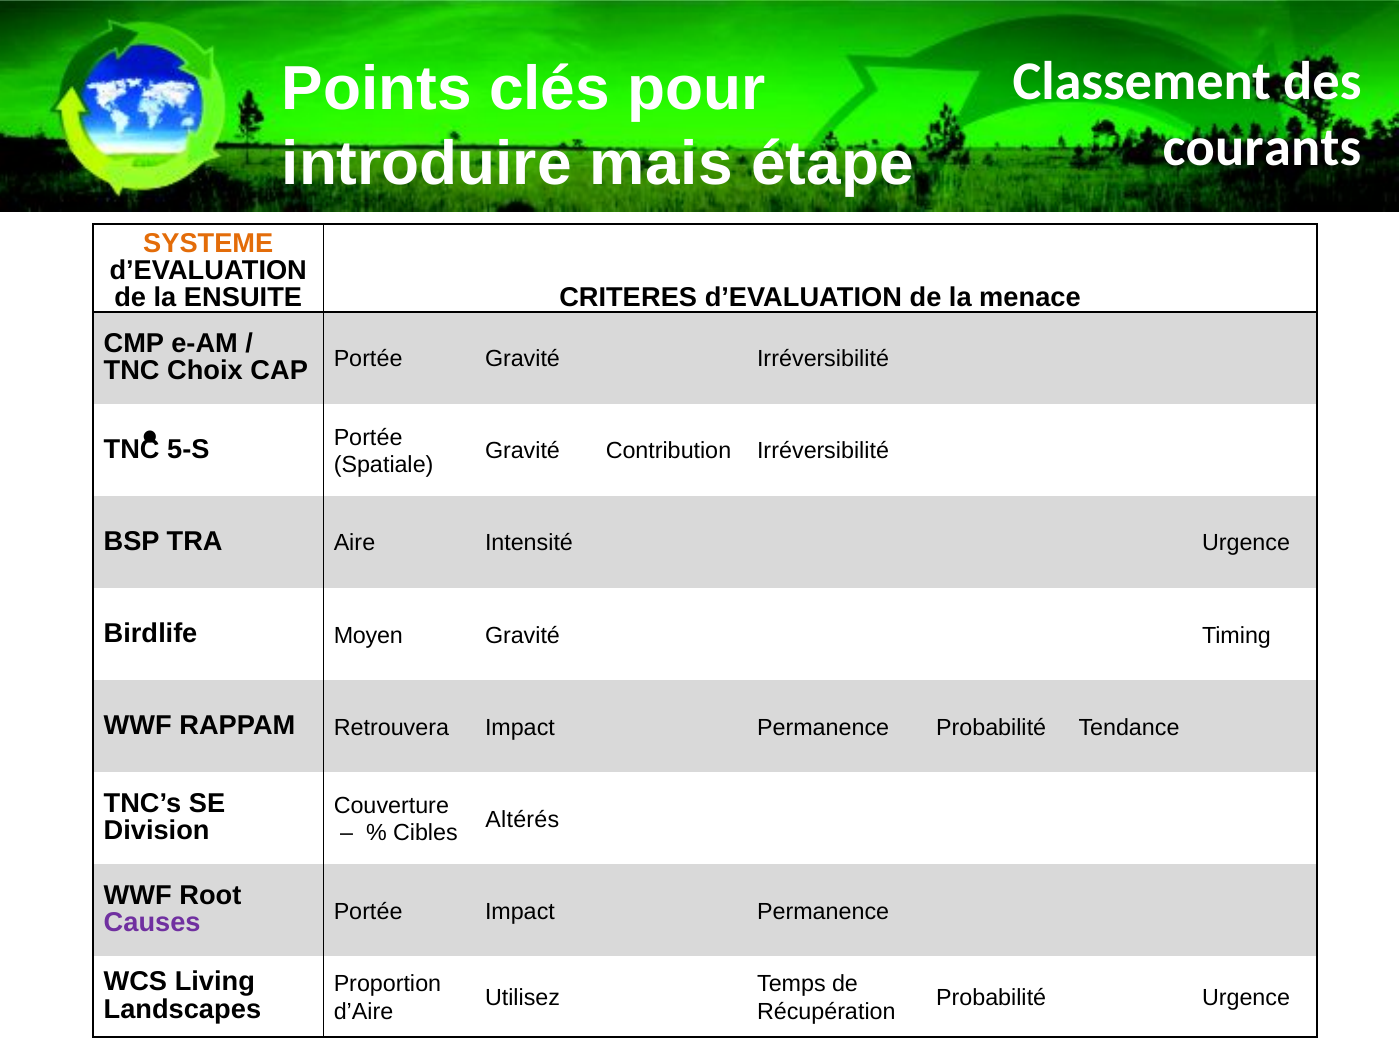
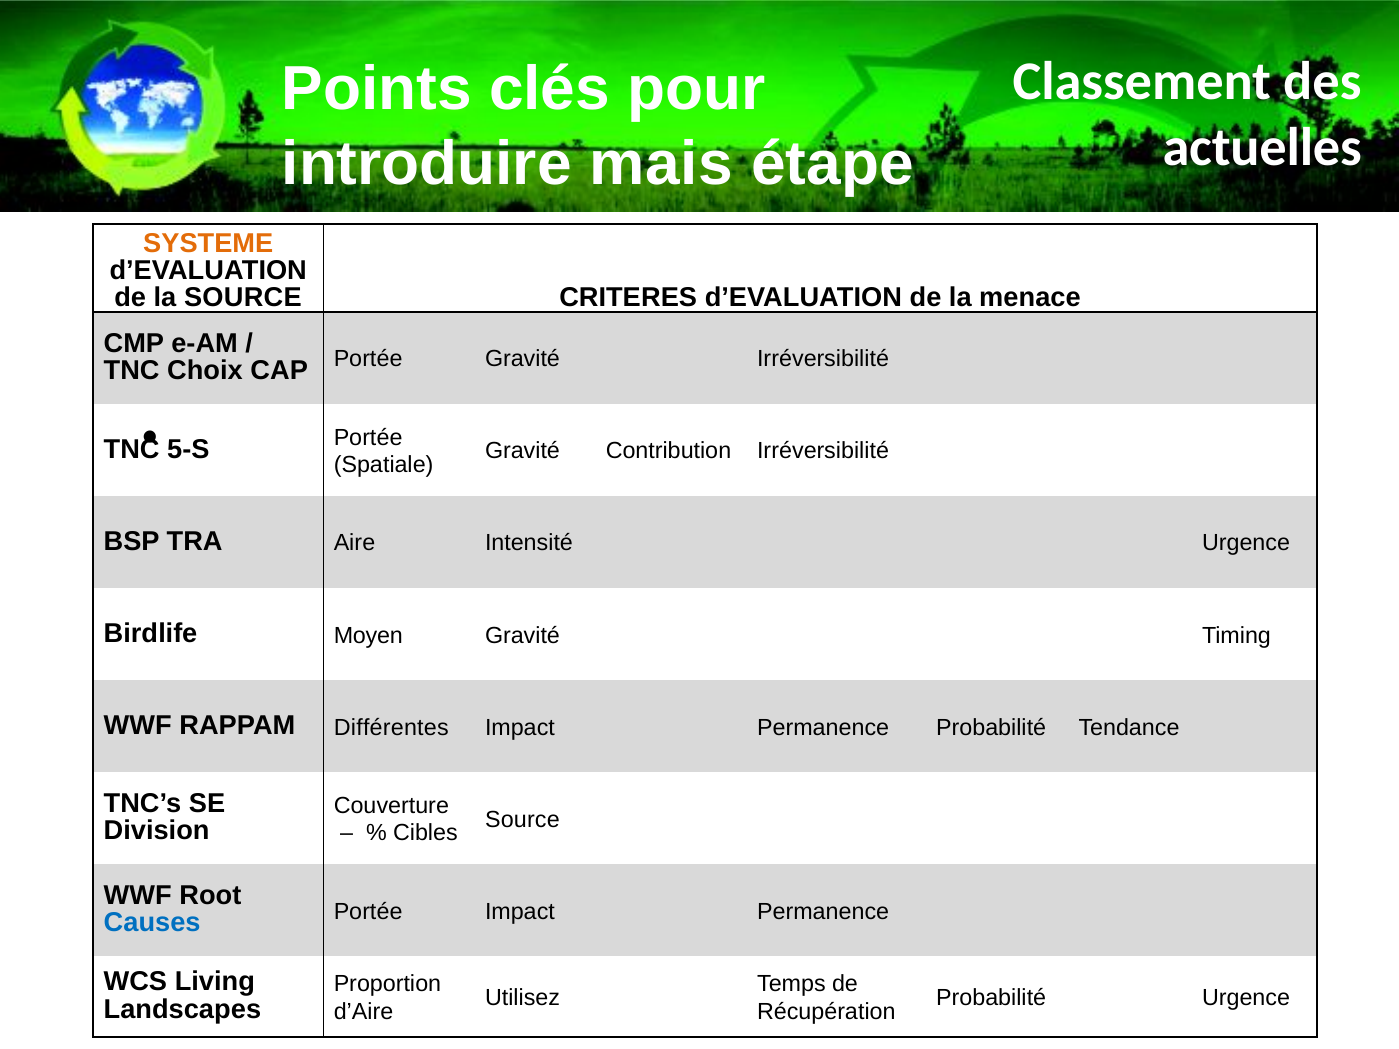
courants: courants -> actuelles (1262, 147)
la ENSUITE: ENSUITE -> SOURCE (243, 298)
Retrouvera: Retrouvera -> Différentes (391, 728)
Altérés: Altérés -> Source (522, 820)
Causes colour: purple -> blue (152, 923)
